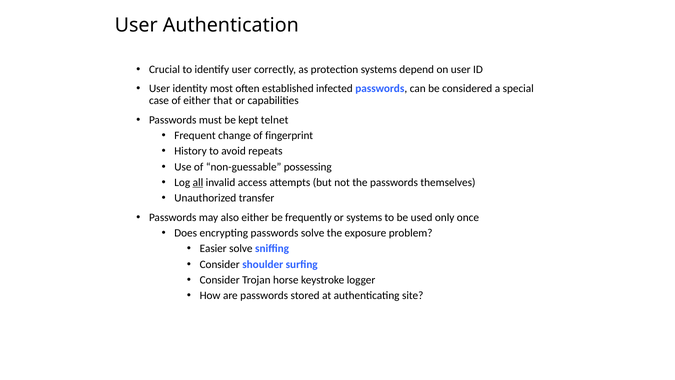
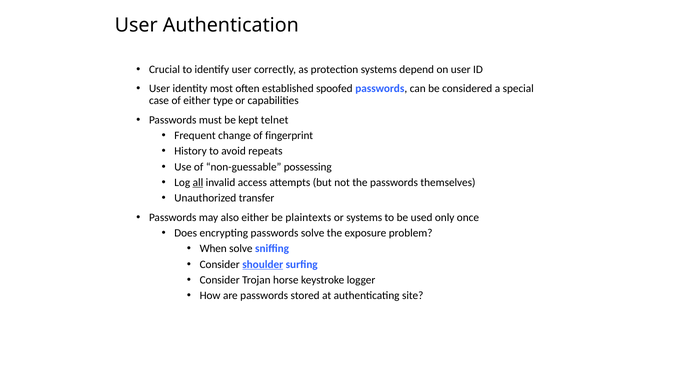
infected: infected -> spoofed (334, 88)
that: that -> type (223, 101)
frequently: frequently -> plaintexts (308, 217)
Easier: Easier -> When (213, 248)
shoulder underline: none -> present (263, 264)
